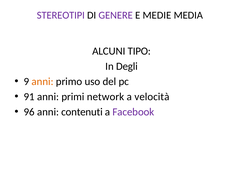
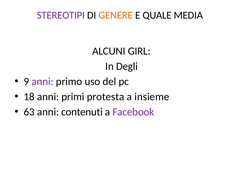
GENERE colour: purple -> orange (116, 15)
MEDIE: MEDIE -> QUALE (157, 15)
TIPO: TIPO -> GIRL (139, 51)
anni colour: orange -> purple (43, 81)
91: 91 -> 18 (29, 96)
network: network -> protesta (106, 96)
velocità: velocità -> insieme (152, 96)
96: 96 -> 63 (29, 111)
